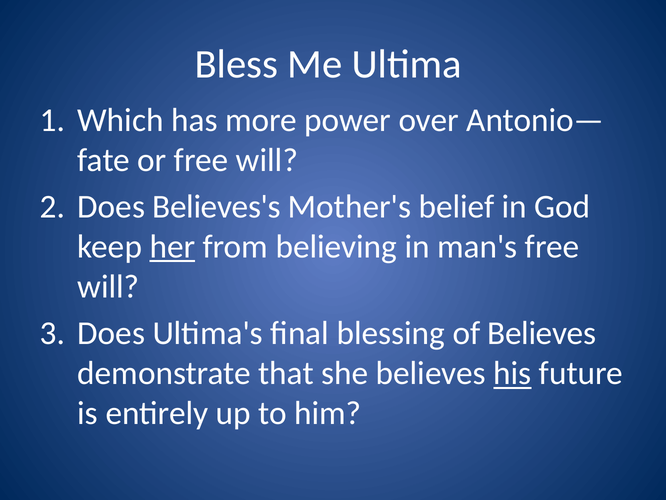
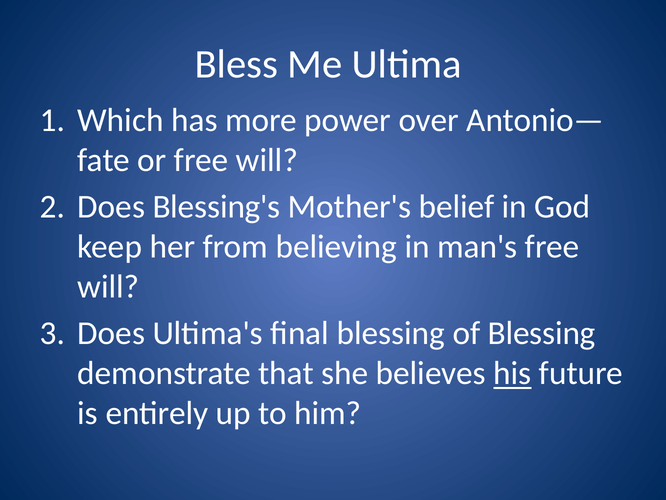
Believes's: Believes's -> Blessing's (217, 207)
her underline: present -> none (172, 247)
of Believes: Believes -> Blessing (542, 333)
